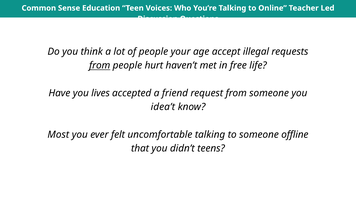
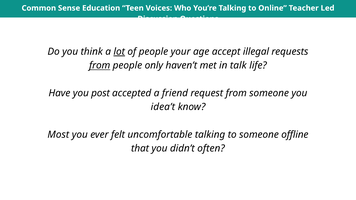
lot underline: none -> present (119, 52)
hurt: hurt -> only (154, 66)
free: free -> talk (238, 66)
lives: lives -> post (101, 93)
teens: teens -> often (211, 149)
